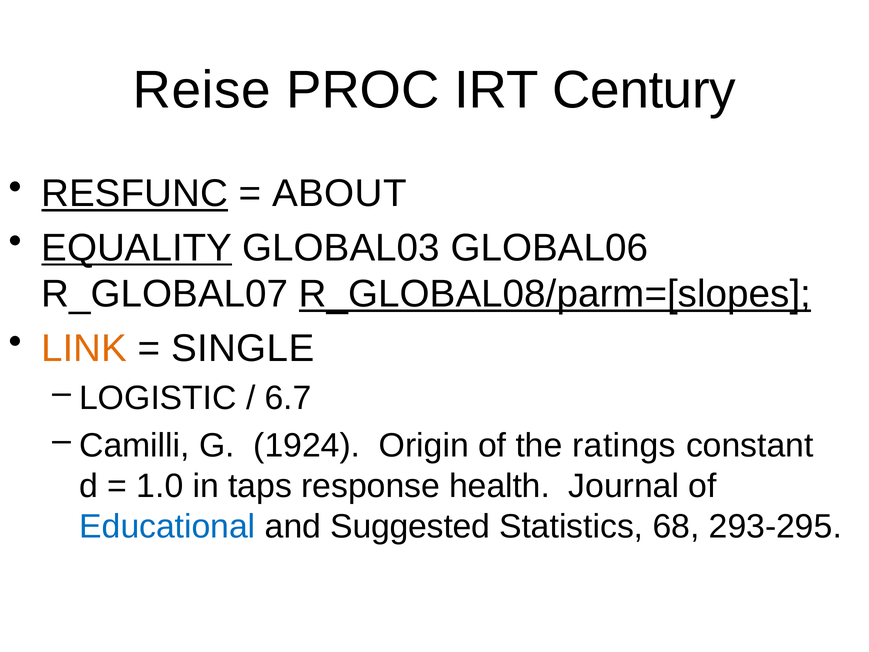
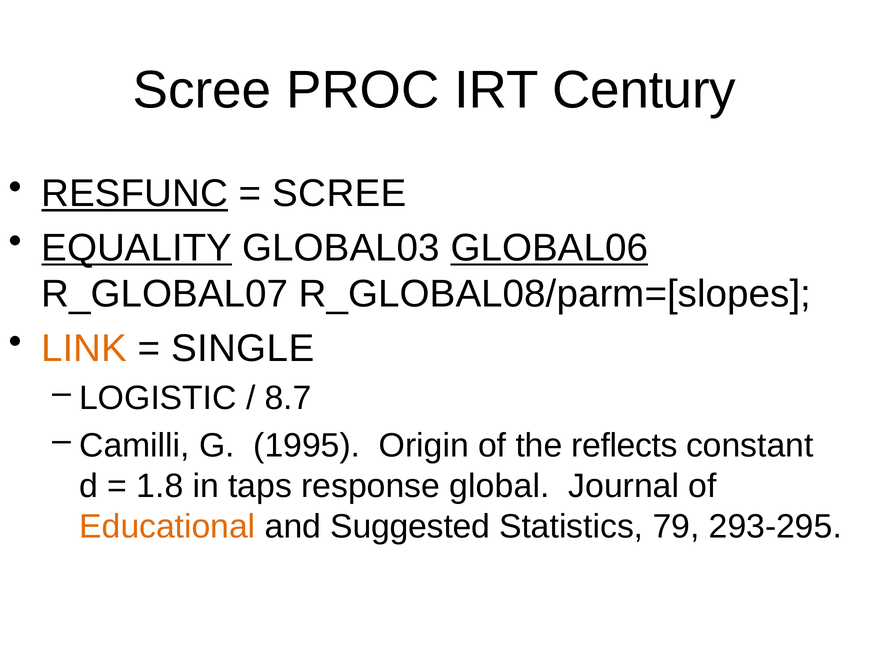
Reise: Reise -> Scree (202, 90)
ABOUT: ABOUT -> SCREE (339, 194)
GLOBAL06 underline: none -> present (549, 248)
R_GLOBAL08/parm=[slopes underline: present -> none (555, 294)
6.7: 6.7 -> 8.7 (288, 398)
1924: 1924 -> 1995 (307, 445)
ratings: ratings -> reflects (624, 445)
1.0: 1.0 -> 1.8 (160, 486)
health: health -> global (499, 486)
Educational colour: blue -> orange (167, 527)
68: 68 -> 79 (676, 527)
